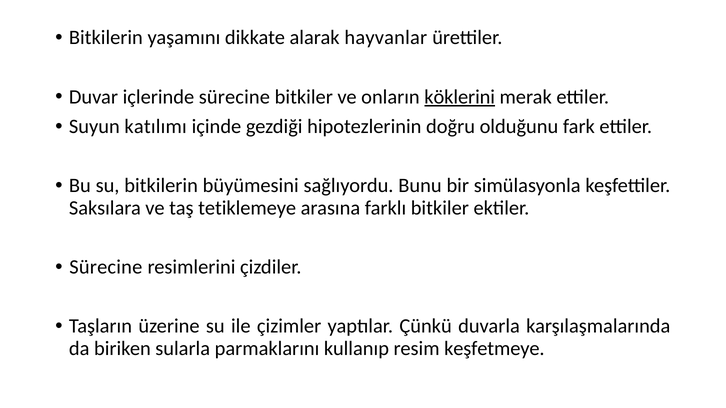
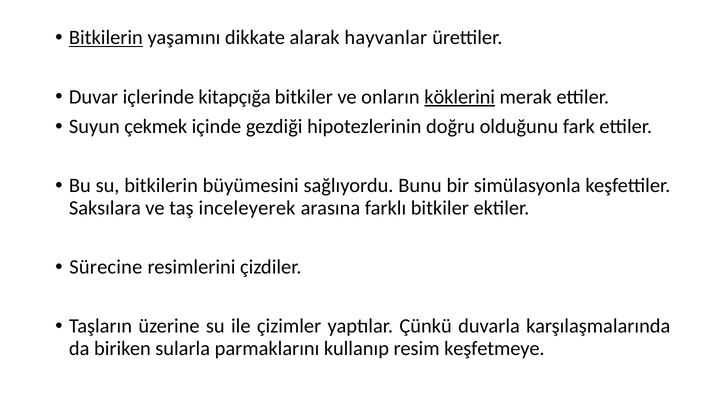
Bitkilerin underline: none -> present (106, 38)
içlerinde sürecine: sürecine -> kitapçığa (235, 97)
katılımı: katılımı -> çekmek (156, 127)
tetiklemeye: tetiklemeye -> inceleyerek (247, 208)
